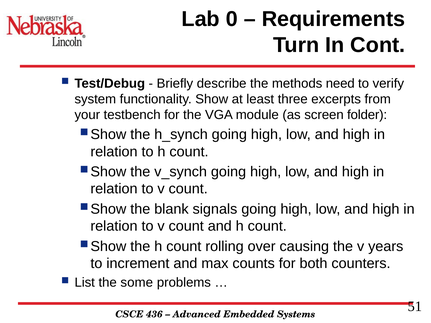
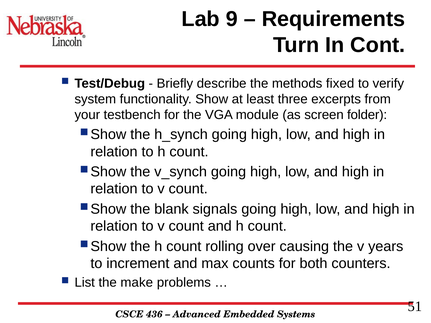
0: 0 -> 9 (232, 19)
need: need -> fixed (340, 83)
some: some -> make (137, 283)
